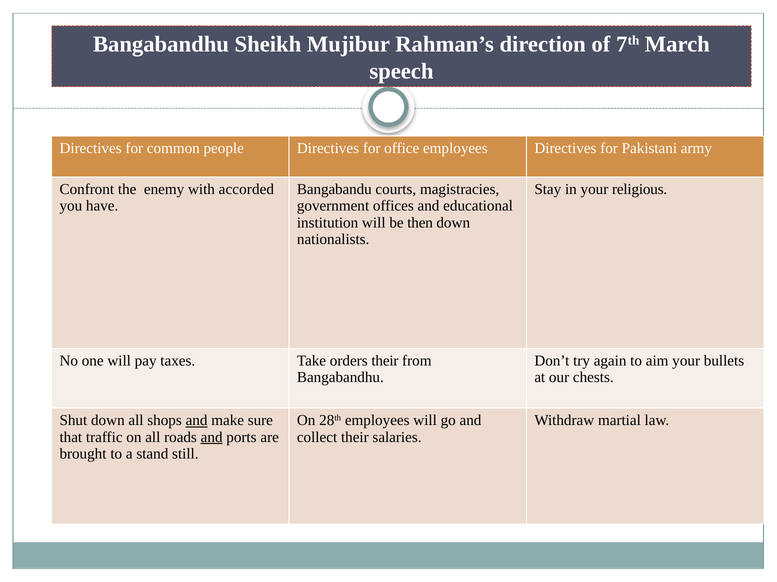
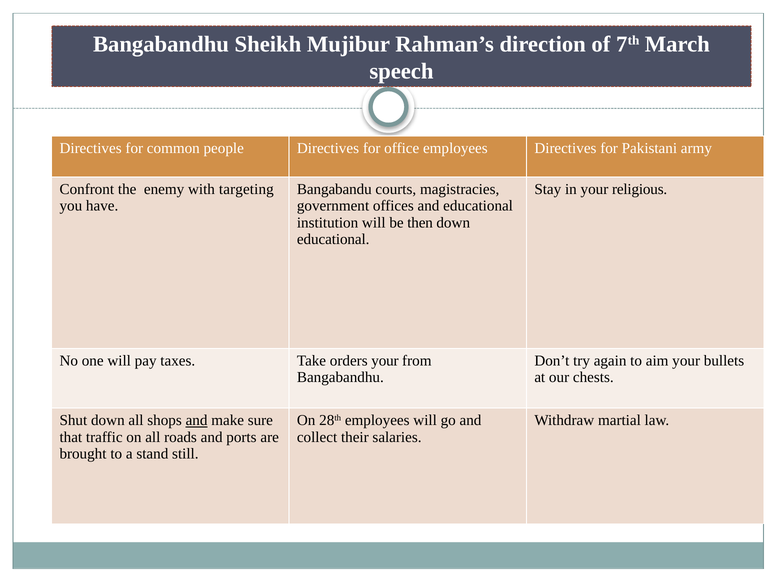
accorded: accorded -> targeting (246, 190)
nationalists: nationalists -> educational (333, 240)
orders their: their -> your (385, 361)
and underline: present -> none (212, 438)
